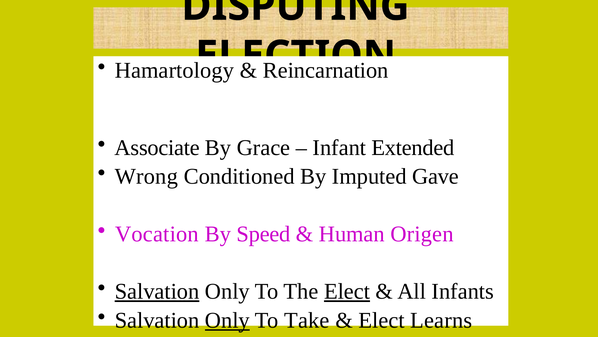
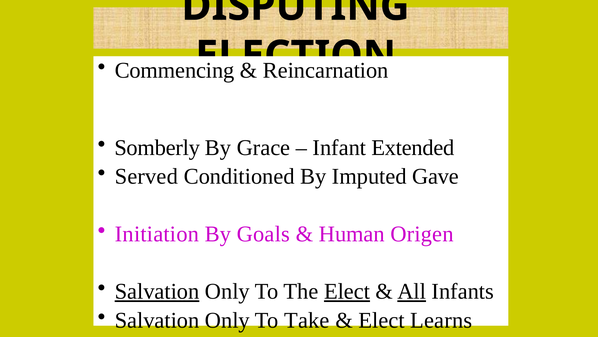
Hamartology: Hamartology -> Commencing (175, 70)
Associate: Associate -> Somberly (157, 147)
Wrong: Wrong -> Served (146, 176)
Vocation: Vocation -> Initiation (157, 234)
Speed: Speed -> Goals (263, 234)
All underline: none -> present (412, 291)
Only underline: present -> none (227, 320)
